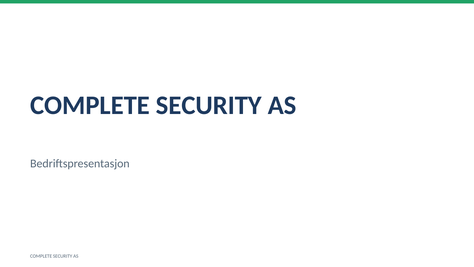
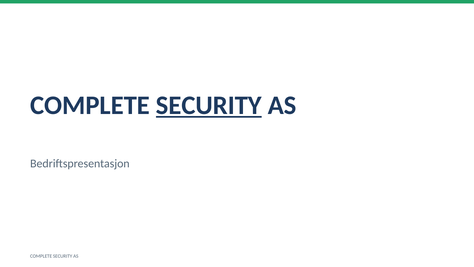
SECURITY underline: none -> present (209, 105)
